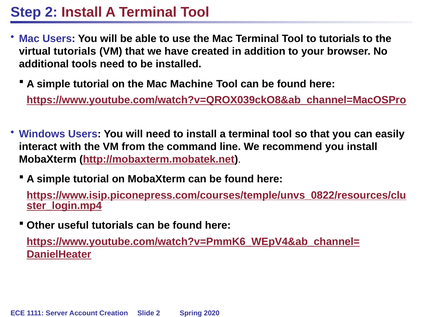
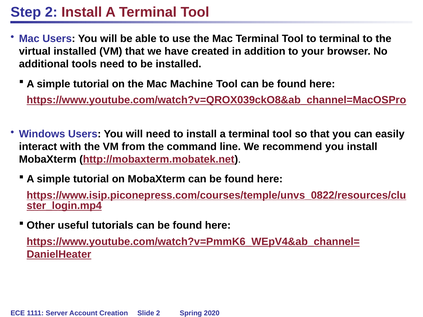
to tutorials: tutorials -> terminal (340, 39)
virtual tutorials: tutorials -> installed (75, 52)
